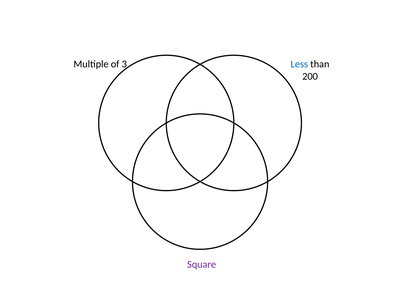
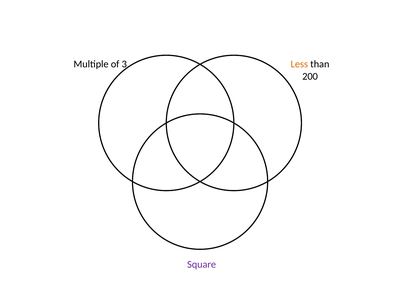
Less colour: blue -> orange (299, 64)
